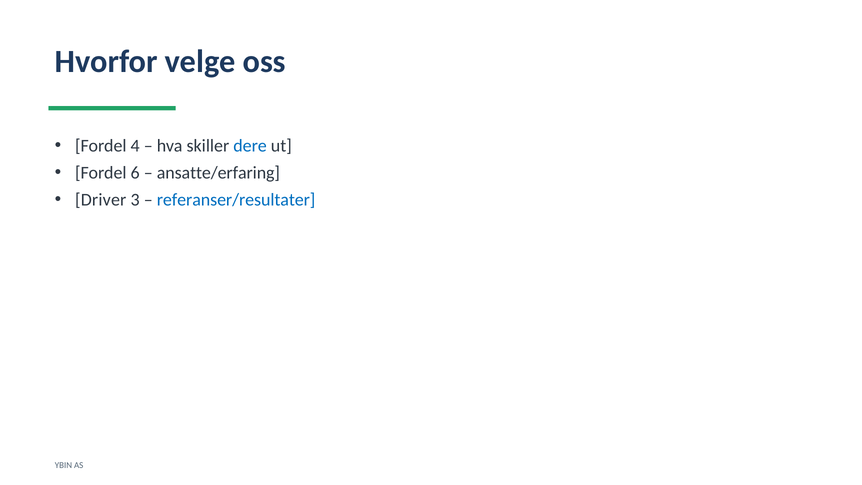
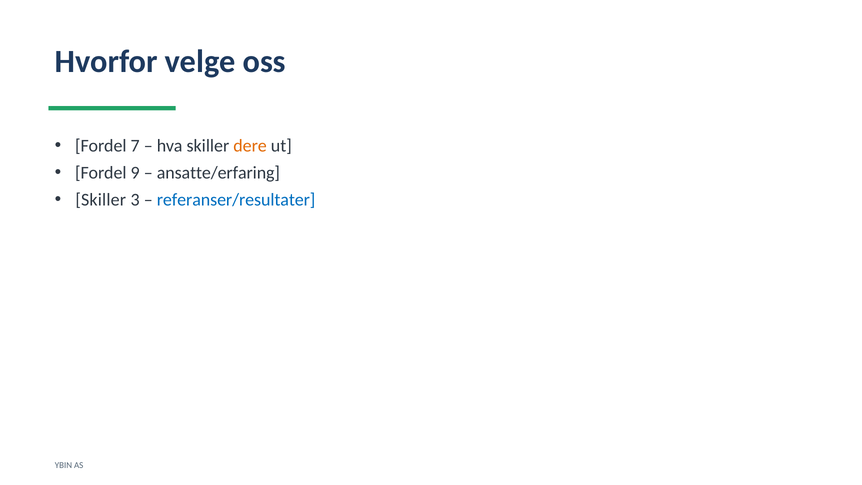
4: 4 -> 7 (135, 146)
dere colour: blue -> orange (250, 146)
6: 6 -> 9 (135, 173)
Driver: Driver -> Skiller (101, 200)
